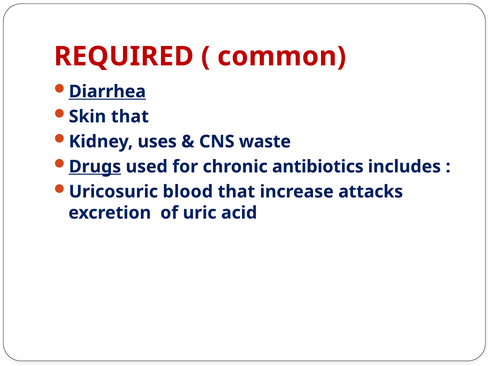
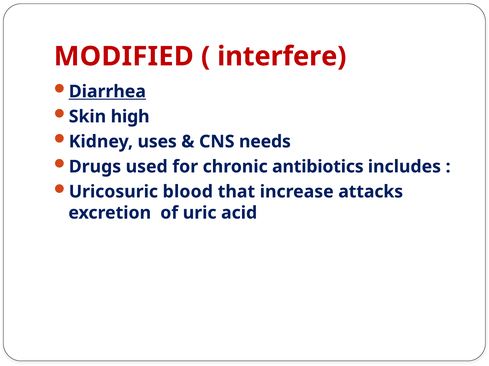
REQUIRED: REQUIRED -> MODIFIED (124, 57)
common: common -> interfere (282, 57)
Skin that: that -> high (130, 117)
waste: waste -> needs (265, 142)
Drugs underline: present -> none (95, 167)
